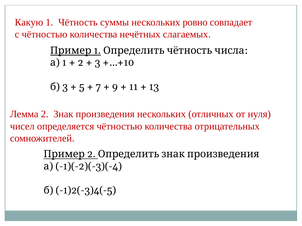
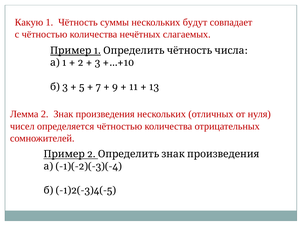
ровно: ровно -> будут (195, 22)
